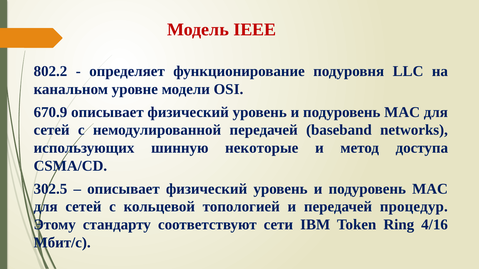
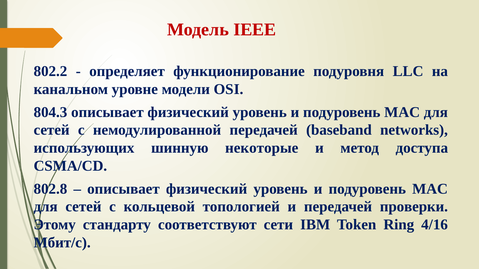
670.9: 670.9 -> 804.3 (50, 112)
302.5: 302.5 -> 802.8 (50, 189)
процедур: процедур -> проверки (414, 207)
